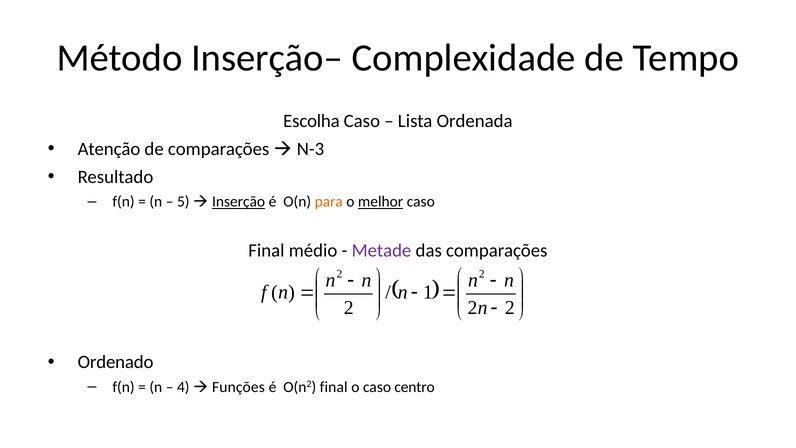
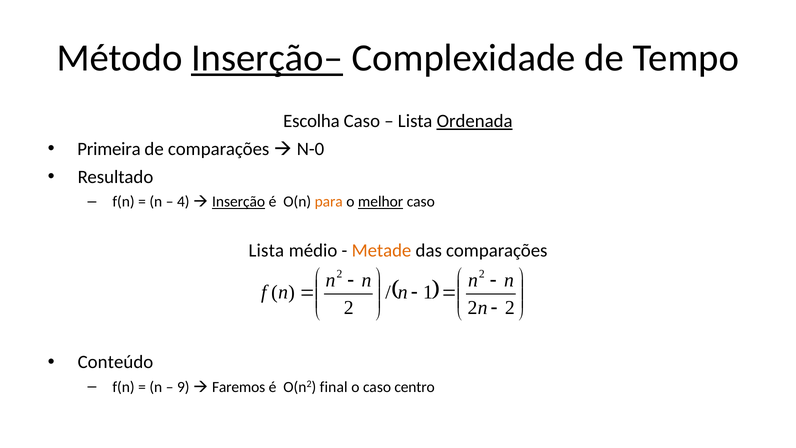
Inserção– underline: none -> present (267, 58)
Ordenada underline: none -> present (475, 121)
Atenção: Atenção -> Primeira (109, 149)
N-3: N-3 -> N-0 (310, 149)
5: 5 -> 4 (183, 202)
Final: Final -> Lista (266, 251)
Metade colour: purple -> orange (381, 251)
Ordenado: Ordenado -> Conteúdo (115, 362)
4: 4 -> 9 (183, 387)
Funções: Funções -> Faremos (239, 387)
